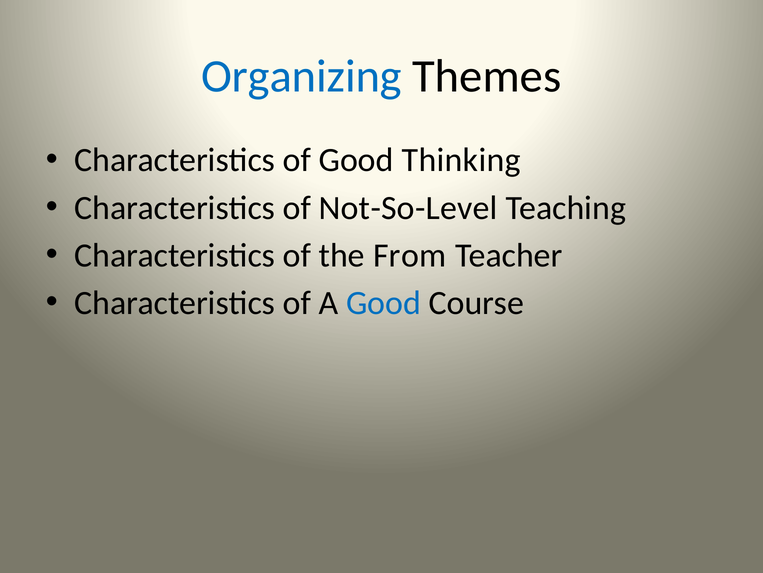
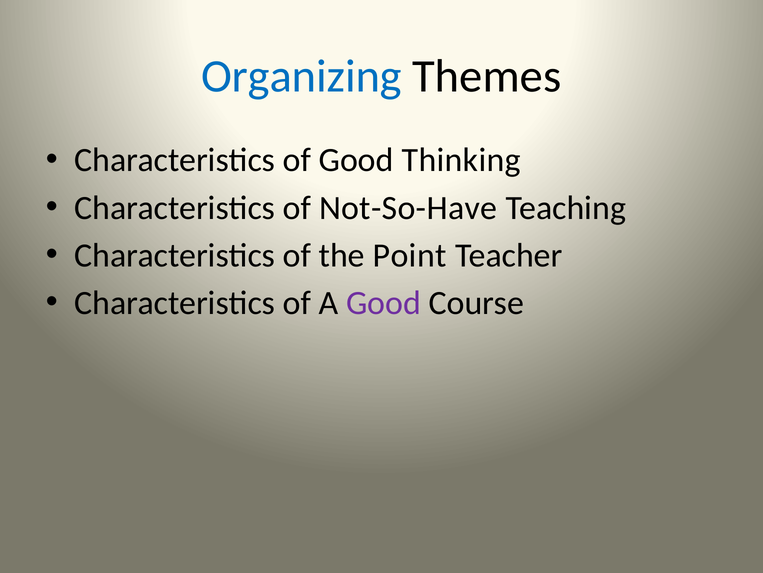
Not-So-Level: Not-So-Level -> Not-So-Have (408, 208)
From: From -> Point (410, 255)
Good colour: blue -> purple (384, 303)
